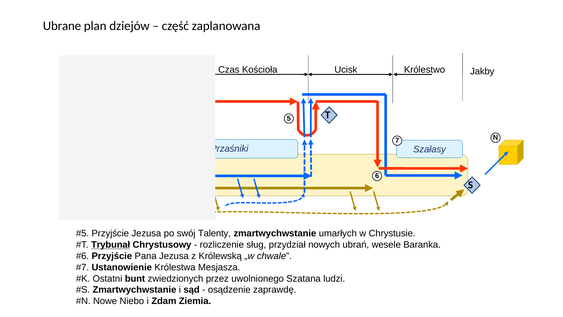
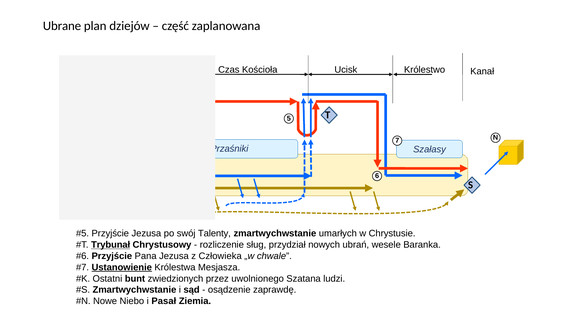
Jakby: Jakby -> Kanał (482, 71)
Królewską: Królewską -> Człowieka (220, 256)
Ustanowienie underline: none -> present (122, 267)
Zdam: Zdam -> Pasał (164, 301)
